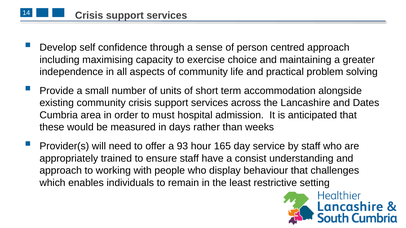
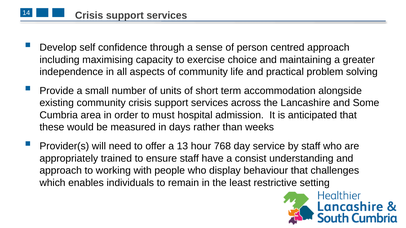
Dates: Dates -> Some (366, 103)
93: 93 -> 13 (182, 146)
165: 165 -> 768 (222, 146)
